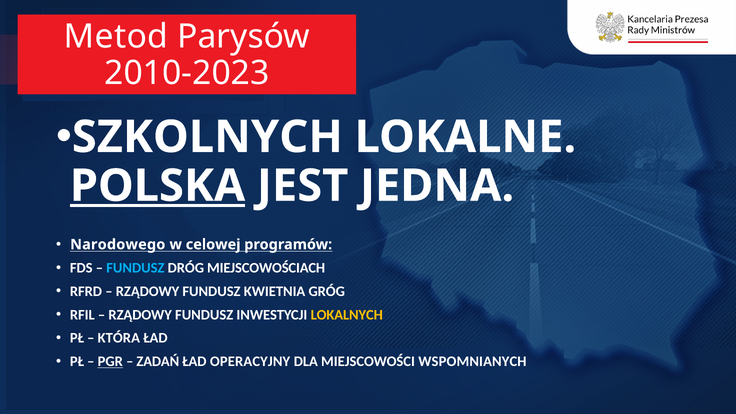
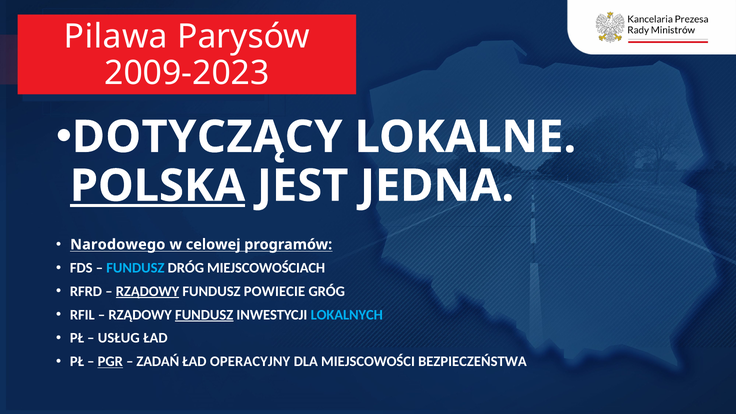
Metod: Metod -> Pilawa (116, 37)
2010-2023: 2010-2023 -> 2009-2023 (187, 73)
SZKOLNYCH: SZKOLNYCH -> DOTYCZĄCY (207, 137)
RZĄDOWY underline: none -> present (148, 291)
KWIETNIA: KWIETNIA -> POWIECIE (274, 291)
FUNDUSZ underline: none -> present (204, 315)
LOKALNYCH colour: yellow -> light blue (347, 315)
KTÓRA: KTÓRA -> USŁUG (119, 338)
WSPOMNIANYCH: WSPOMNIANYCH -> BEZPIECZEŃSTWA (472, 362)
